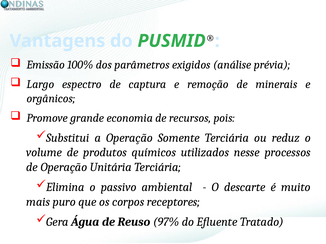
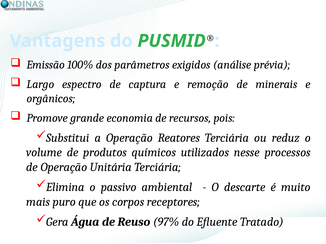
Somente: Somente -> Reatores (179, 138)
